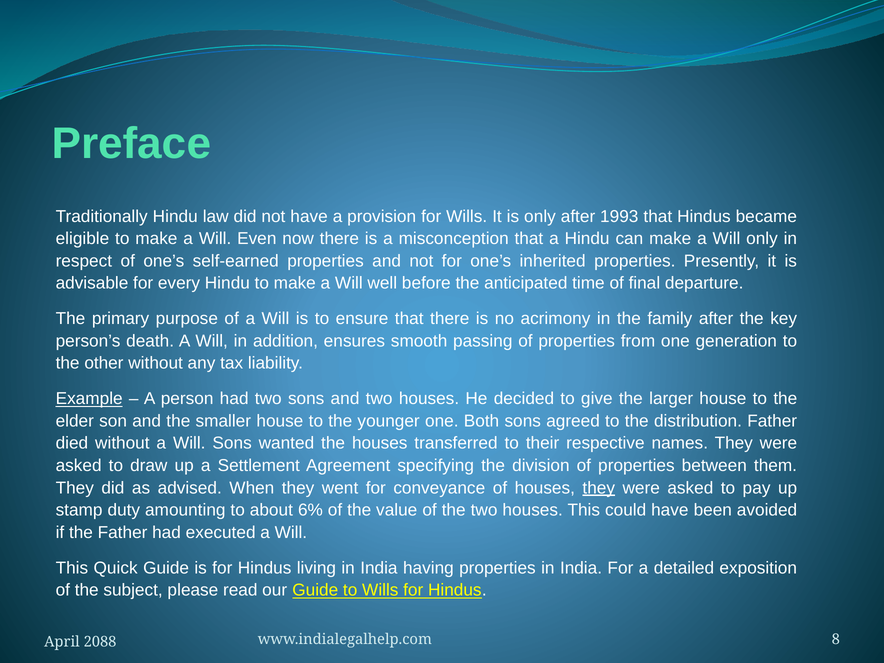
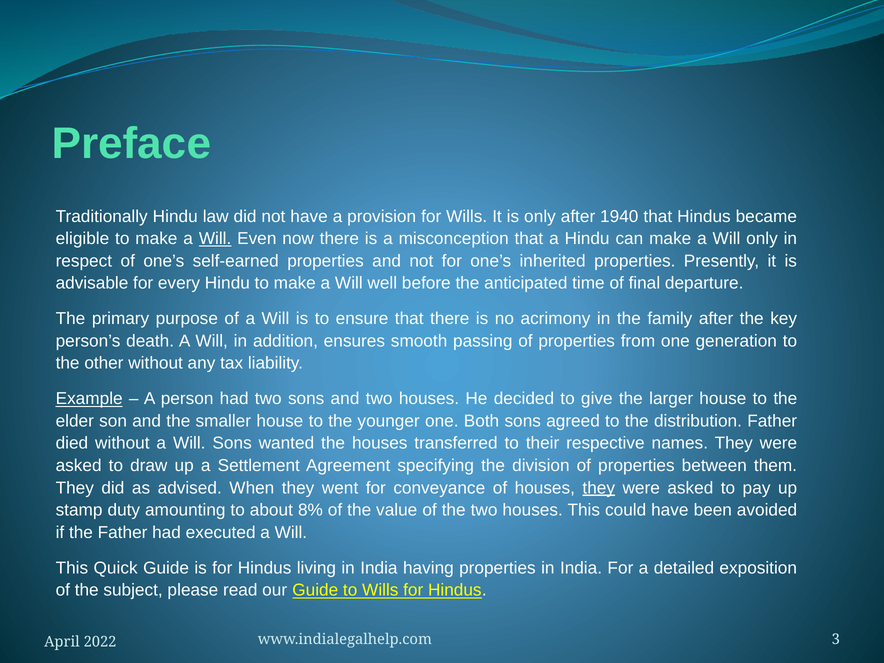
1993: 1993 -> 1940 (619, 216)
Will underline: none -> present (215, 239)
6%: 6% -> 8% (310, 510)
8: 8 -> 3 (836, 640)
2088: 2088 -> 2022 (100, 642)
